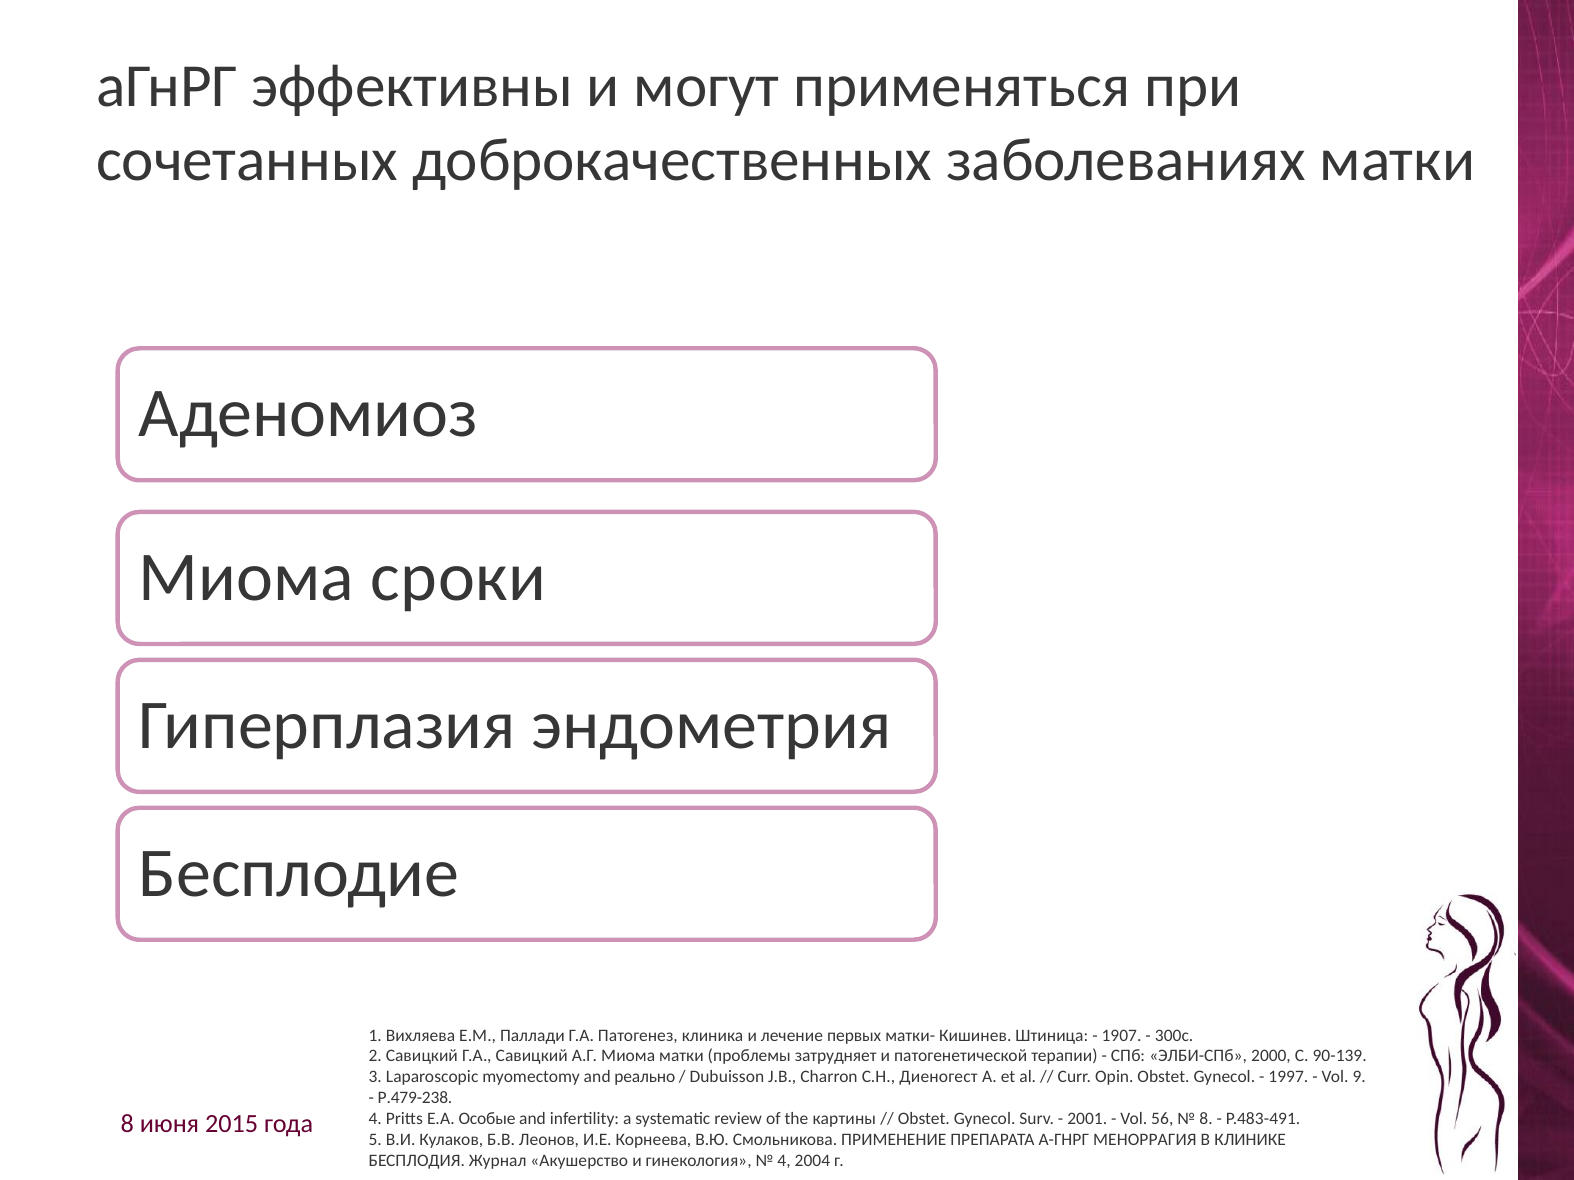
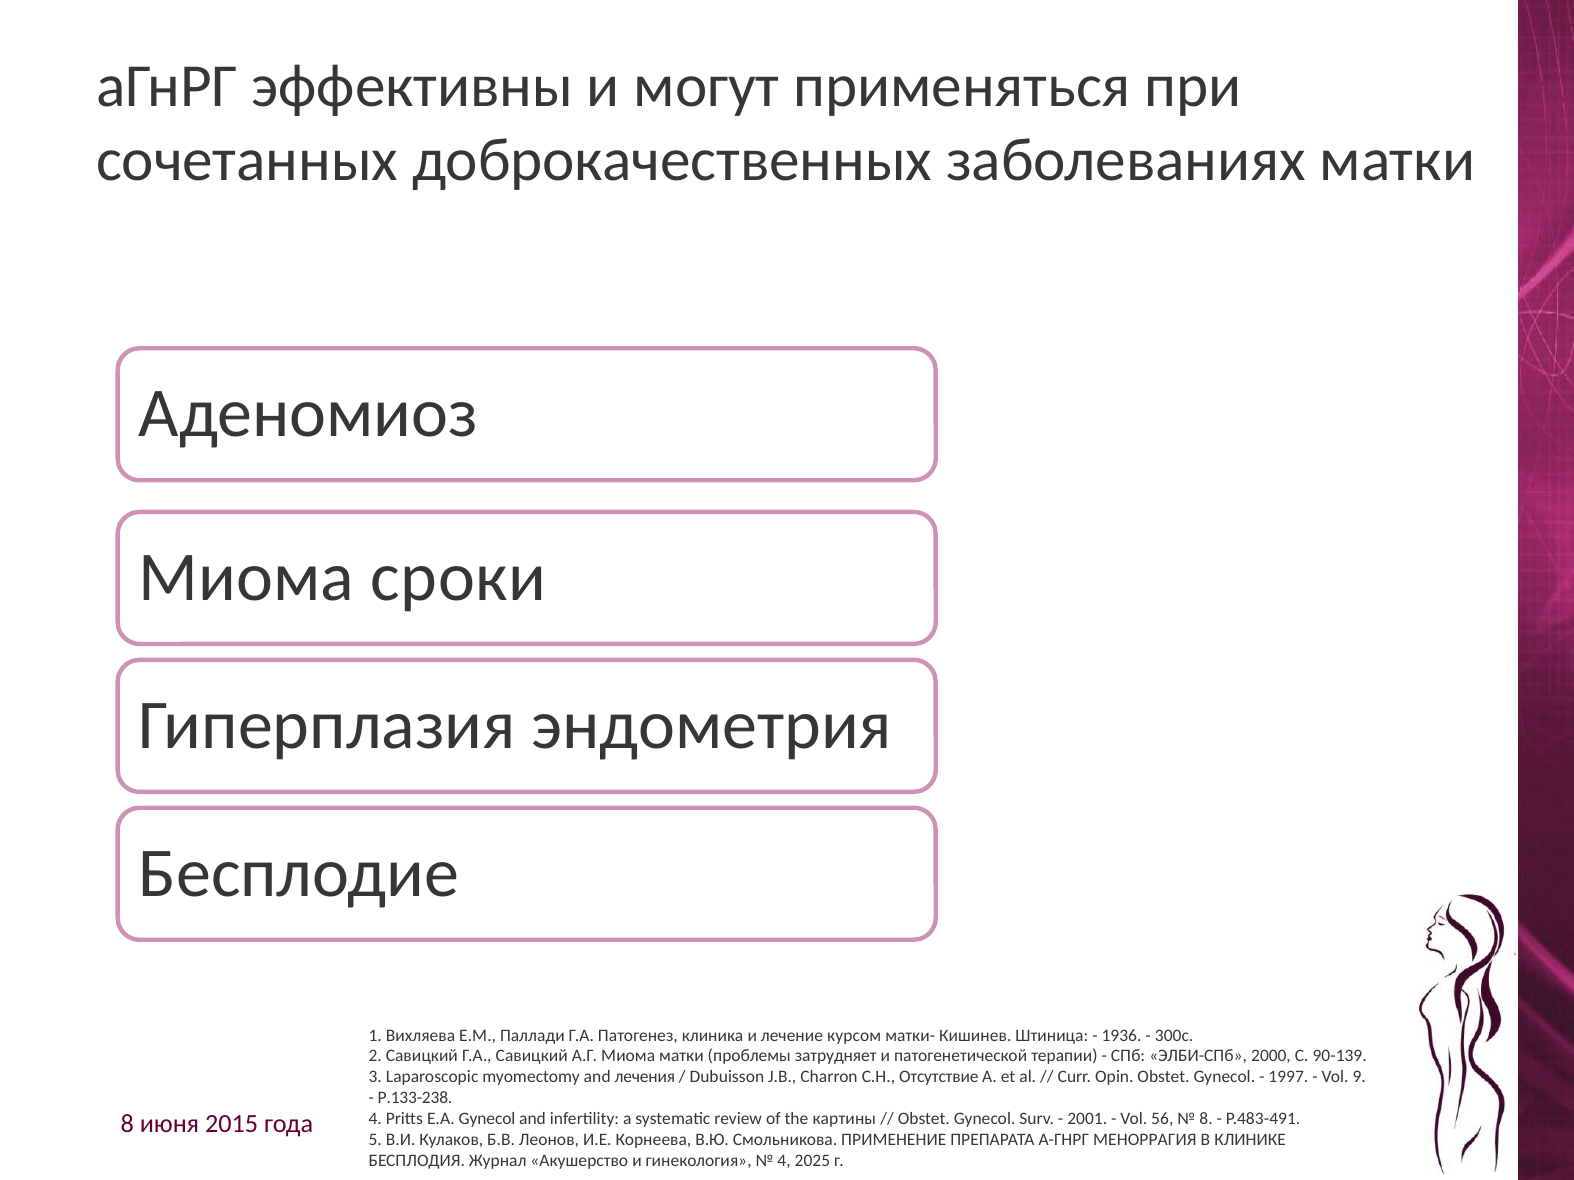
первых: первых -> курсом (854, 1036)
1907: 1907 -> 1936 (1122, 1036)
реально: реально -> лечения (645, 1078)
Диеногест: Диеногест -> Отсутствие (939, 1078)
P.479-238: P.479-238 -> P.133-238 (415, 1099)
E.A Особые: Особые -> Gynecol (487, 1119)
2004: 2004 -> 2025 (812, 1161)
